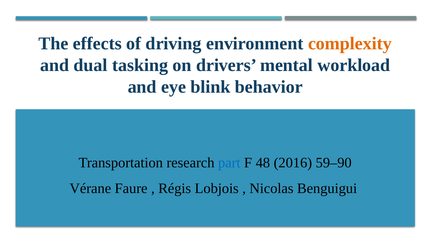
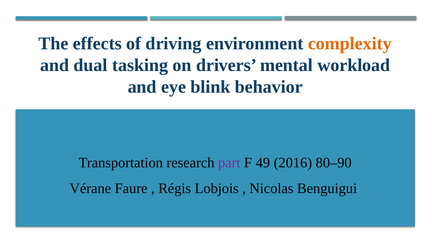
part colour: blue -> purple (229, 163)
48: 48 -> 49 (263, 163)
59–90: 59–90 -> 80–90 (334, 163)
